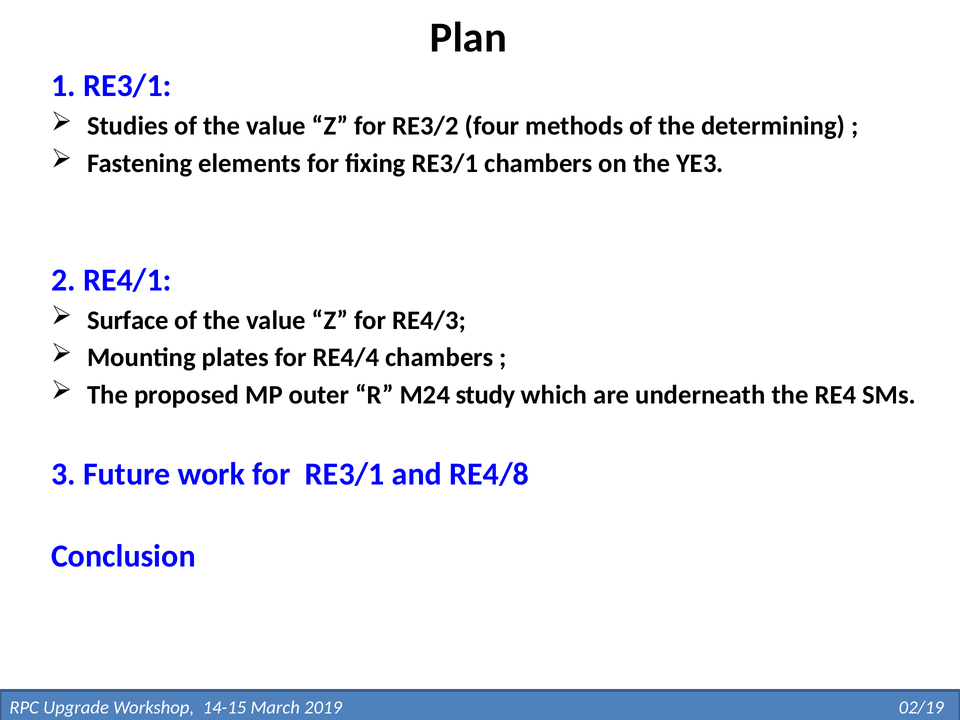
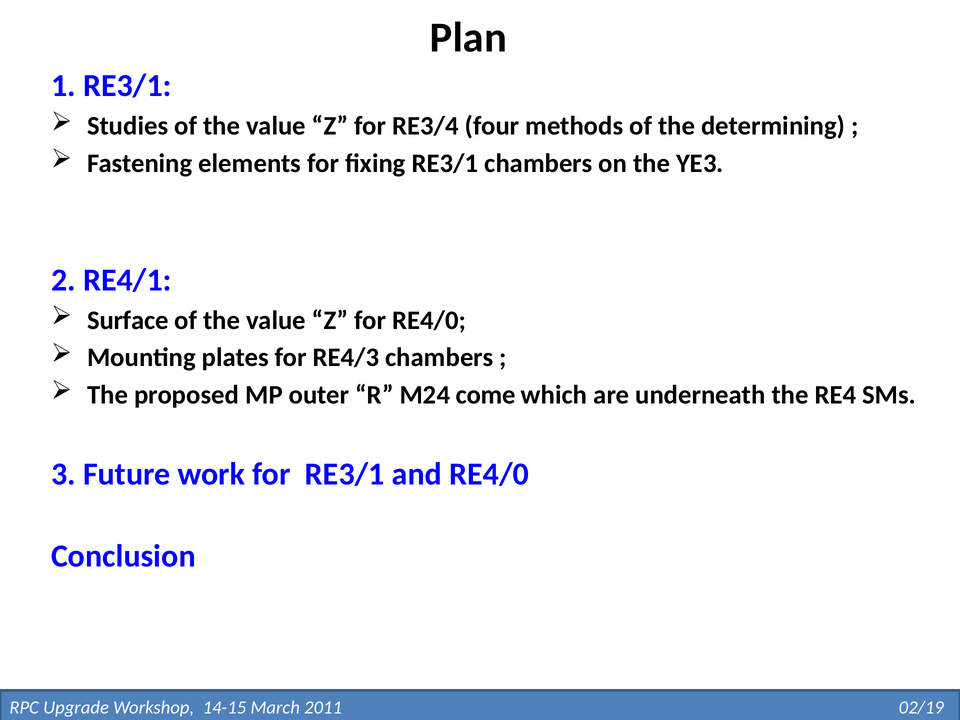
RE3/2: RE3/2 -> RE3/4 (426, 126)
for RE4/3: RE4/3 -> RE4/0 (429, 320)
RE4/4: RE4/4 -> RE4/3 (346, 358)
study: study -> come (486, 395)
and RE4/8: RE4/8 -> RE4/0 (489, 474)
2019: 2019 -> 2011 (323, 708)
